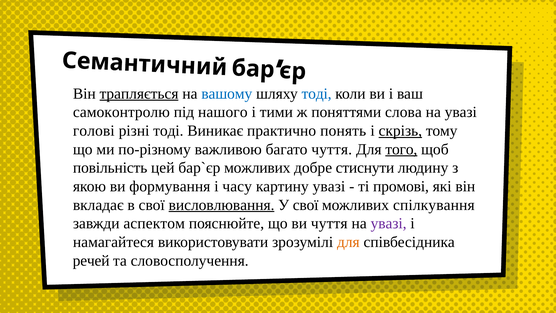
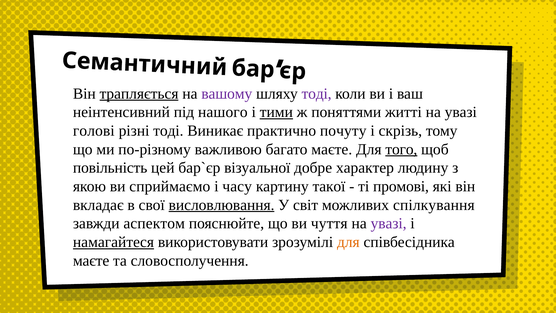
вашому colour: blue -> purple (227, 94)
тоді colour: blue -> purple (317, 94)
самоконтролю: самоконтролю -> неінтенсивний (121, 112)
тими underline: none -> present (276, 112)
слова: слова -> житті (403, 112)
понять: понять -> почуту (343, 131)
скрізь underline: present -> none (400, 131)
багато чуття: чуття -> маєте (332, 149)
можливих: можливих -> візуальної (257, 168)
стиснути: стиснути -> характер (365, 168)
формування: формування -> сприймаємо (170, 186)
картину увазі: увазі -> такої (329, 186)
У свої: свої -> світ (306, 205)
намагайтеся underline: none -> present (113, 242)
речей: речей -> маєте (91, 260)
